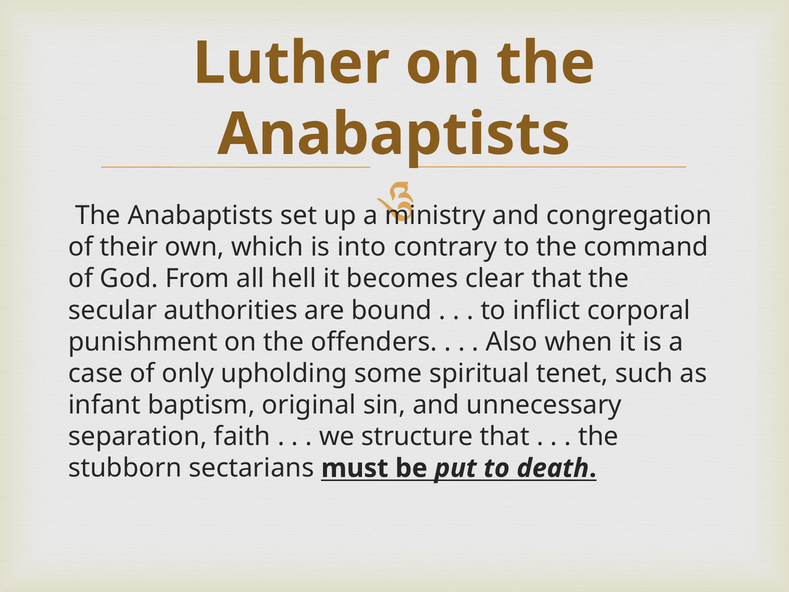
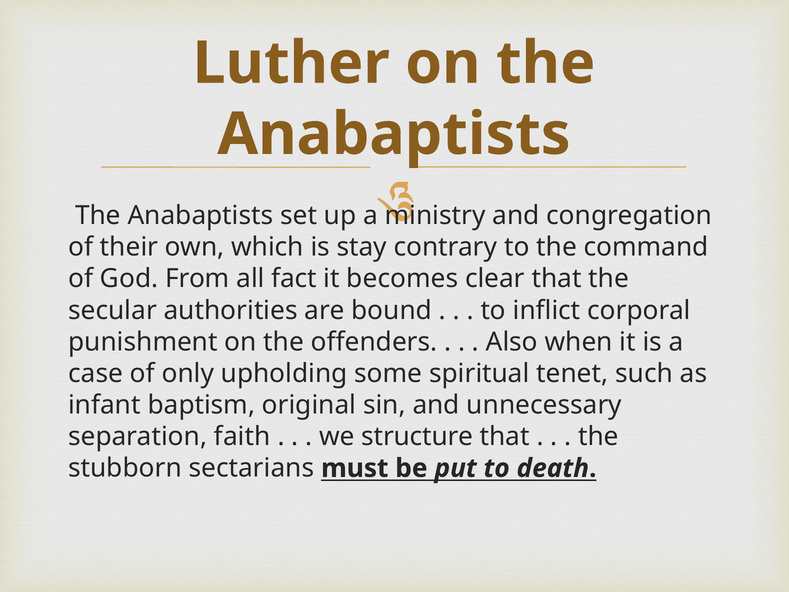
into: into -> stay (362, 247)
hell: hell -> fact (294, 279)
